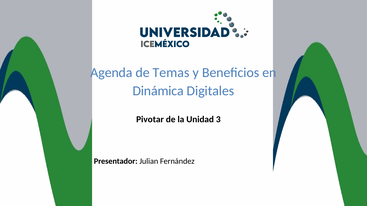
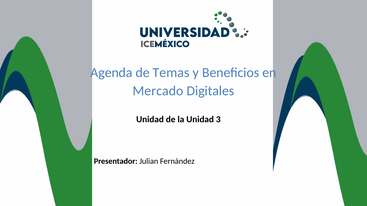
Dinámica: Dinámica -> Mercado (158, 91)
Pivotar: Pivotar -> Unidad (150, 120)
